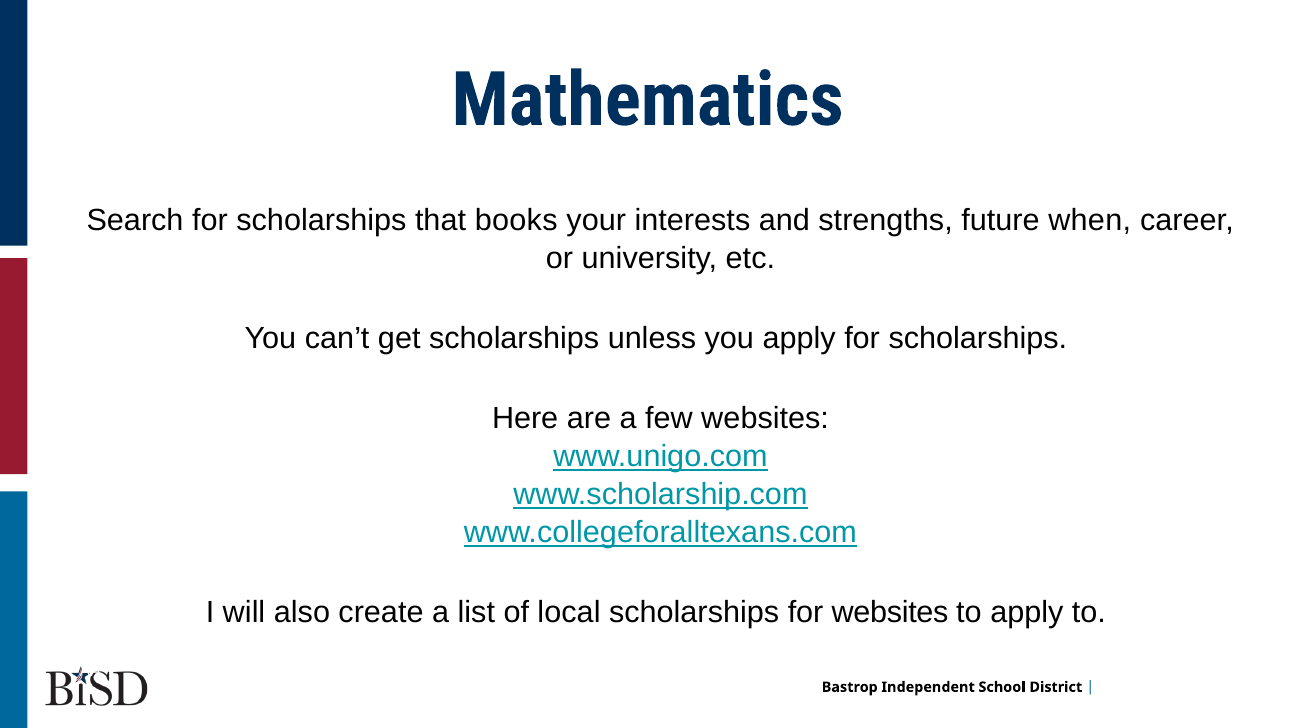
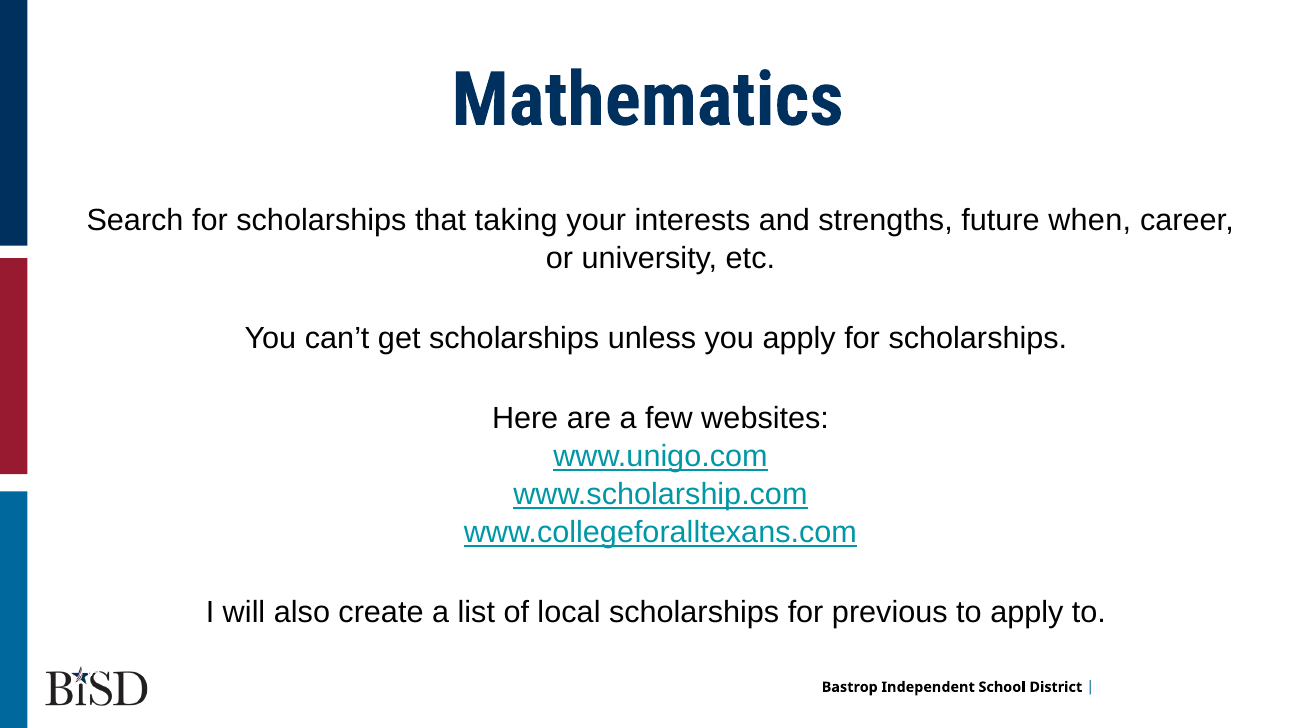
books: books -> taking (516, 220)
for websites: websites -> previous (890, 613)
